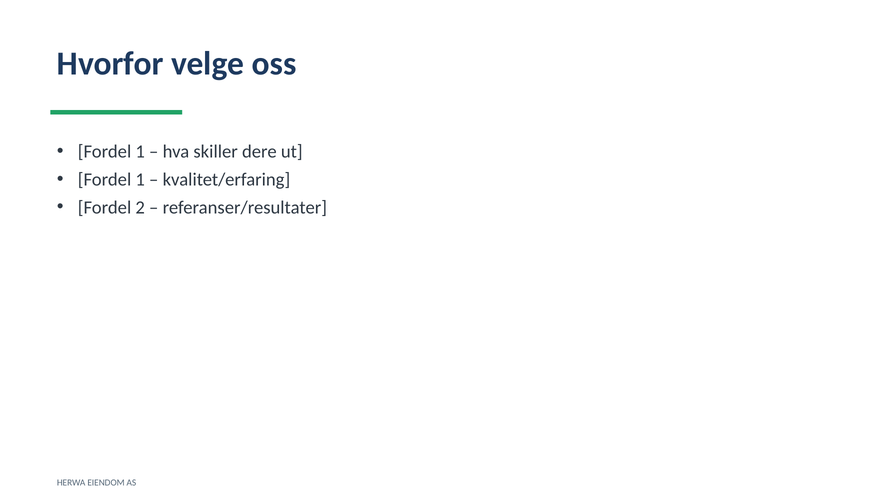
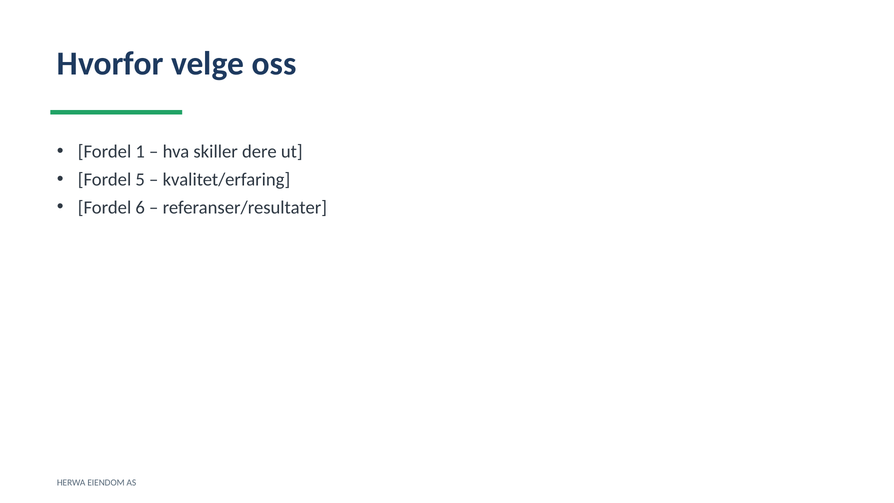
1: 1 -> 5 (140, 179)
2: 2 -> 6 (140, 207)
